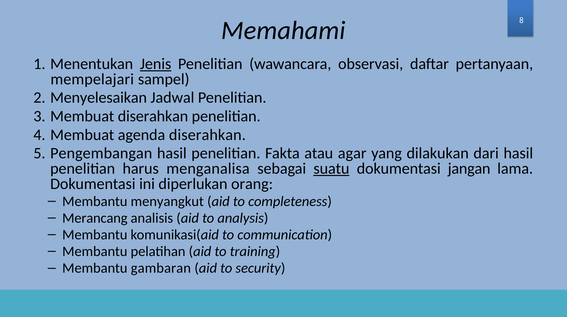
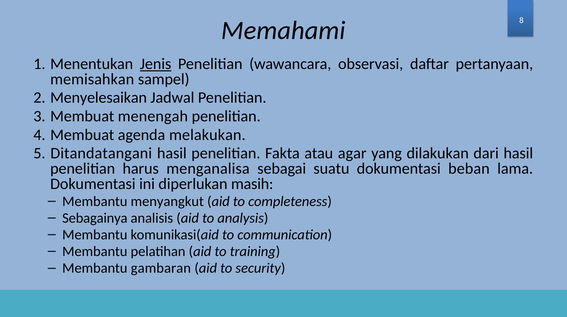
mempelajari: mempelajari -> memisahkan (92, 79)
Membuat diserahkan: diserahkan -> menengah (153, 116)
agenda diserahkan: diserahkan -> melakukan (207, 135)
Pengembangan: Pengembangan -> Ditandatangani (101, 154)
suatu underline: present -> none (331, 169)
jangan: jangan -> beban (469, 169)
orang: orang -> masih (252, 184)
Merancang: Merancang -> Sebagainya (95, 218)
